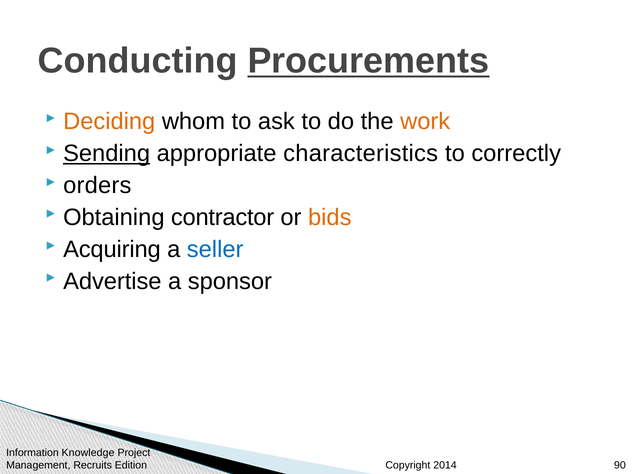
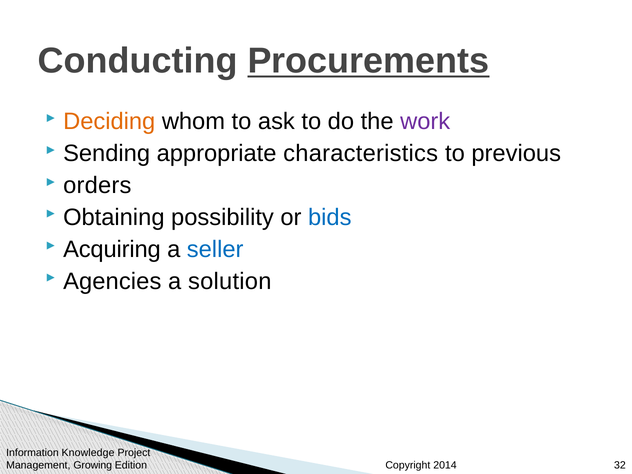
work colour: orange -> purple (425, 121)
Sending underline: present -> none (107, 153)
correctly: correctly -> previous (516, 153)
contractor: contractor -> possibility (222, 217)
bids colour: orange -> blue (330, 217)
Advertise: Advertise -> Agencies (112, 281)
sponsor: sponsor -> solution (230, 281)
Recruits: Recruits -> Growing (93, 465)
90: 90 -> 32 (620, 465)
